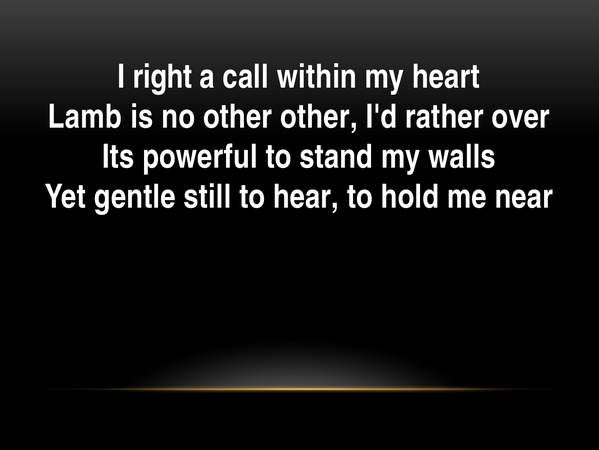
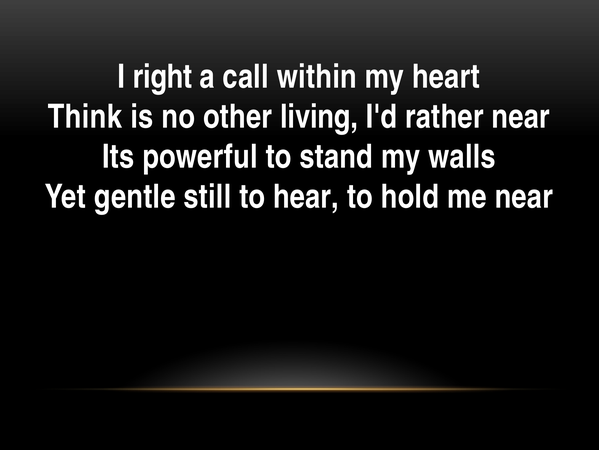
Lamb: Lamb -> Think (85, 117)
other other: other -> living (319, 117)
rather over: over -> near (521, 117)
